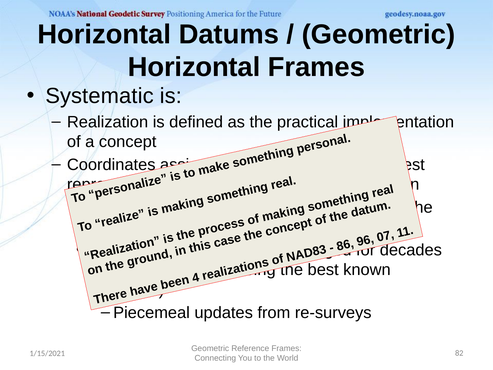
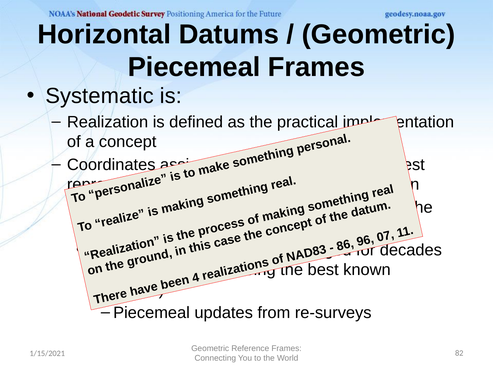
Horizontal: Horizontal -> Piecemeal (194, 67)
